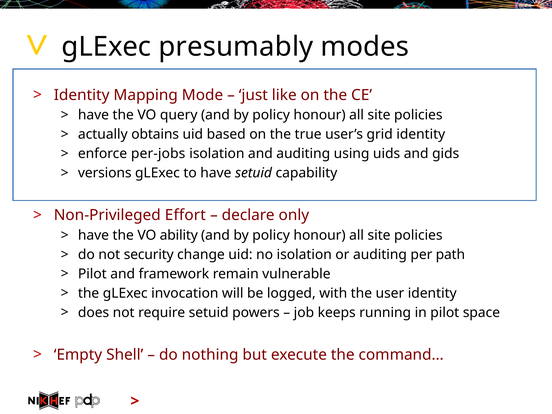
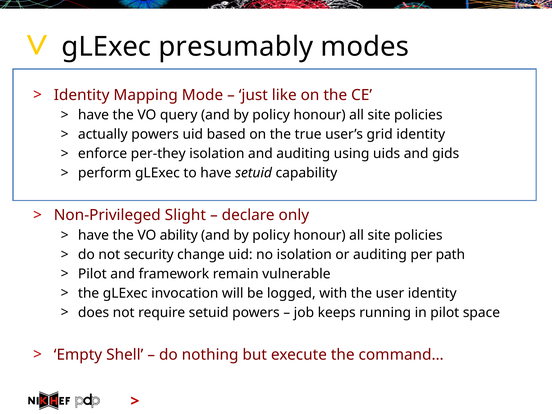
actually obtains: obtains -> powers (155, 134)
per-jobs: per-jobs -> per-they (158, 154)
versions: versions -> perform (105, 173)
Effort: Effort -> Slight (185, 215)
